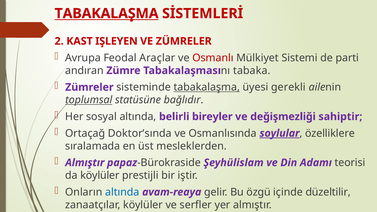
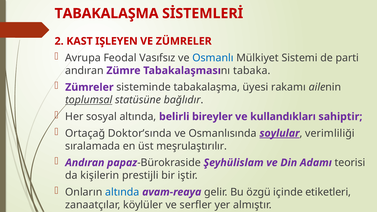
TABAKALAŞMA underline: present -> none (107, 13)
Araçlar: Araçlar -> Vasıfsız (157, 58)
Osmanlı colour: red -> blue (213, 58)
tabakalaşma underline: present -> none (207, 87)
gerekli: gerekli -> rakamı (288, 87)
değişmezliği: değişmezliği -> kullandıkları (283, 117)
özelliklere: özelliklere -> verimliliği (330, 133)
mesleklerden: mesleklerden -> meşrulaştırılır (192, 146)
Almıştır: Almıştır -> Andıran (85, 163)
da köylüler: köylüler -> kişilerin (100, 175)
düzeltilir: düzeltilir -> etiketleri (328, 192)
